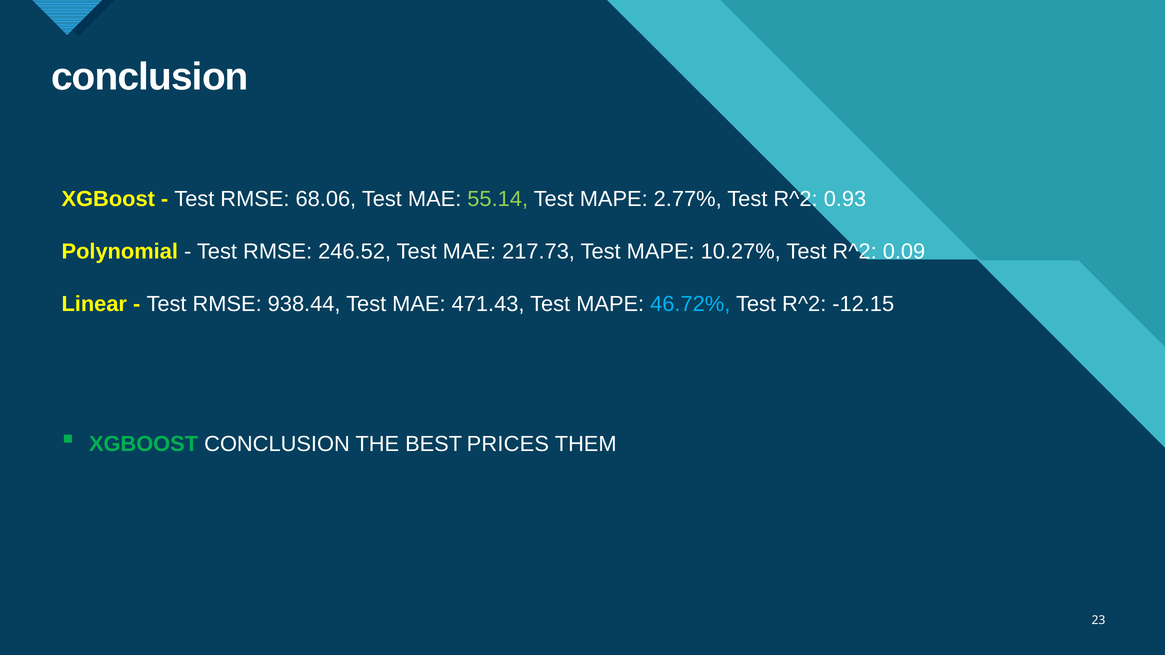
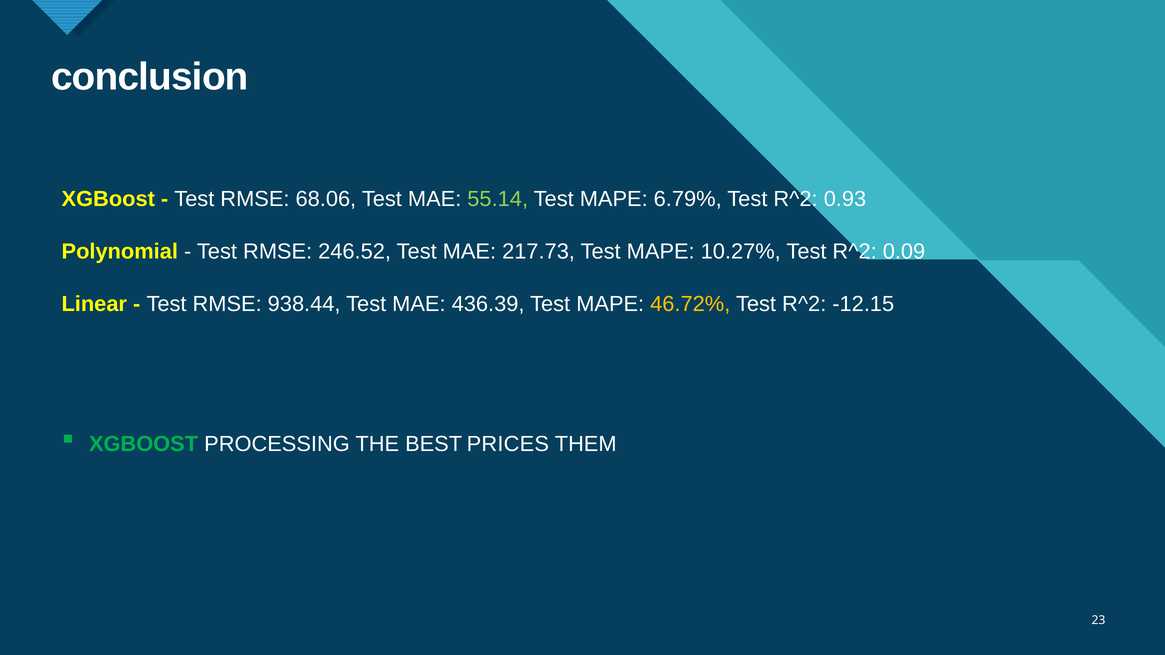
2.77%: 2.77% -> 6.79% (688, 199)
471.43: 471.43 -> 436.39 (488, 304)
46.72% colour: light blue -> yellow (690, 304)
XGBOOST CONCLUSION: CONCLUSION -> PROCESSING (277, 444)
